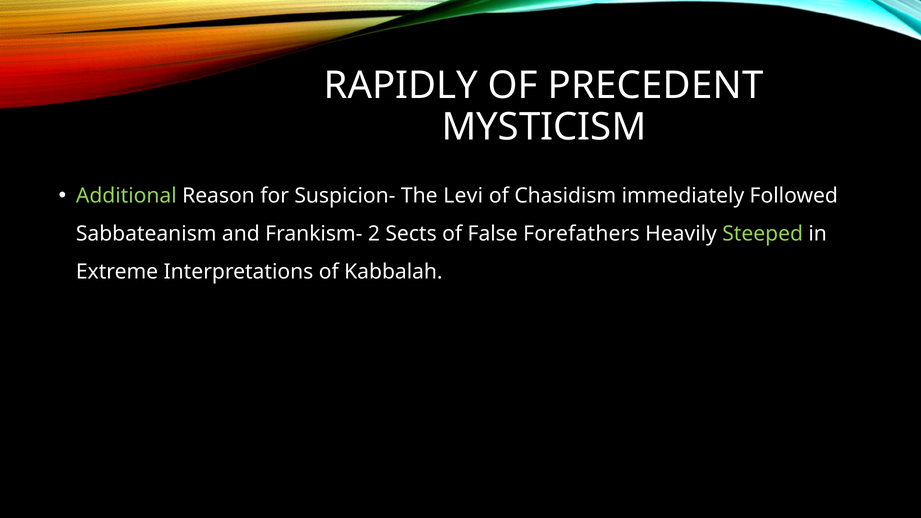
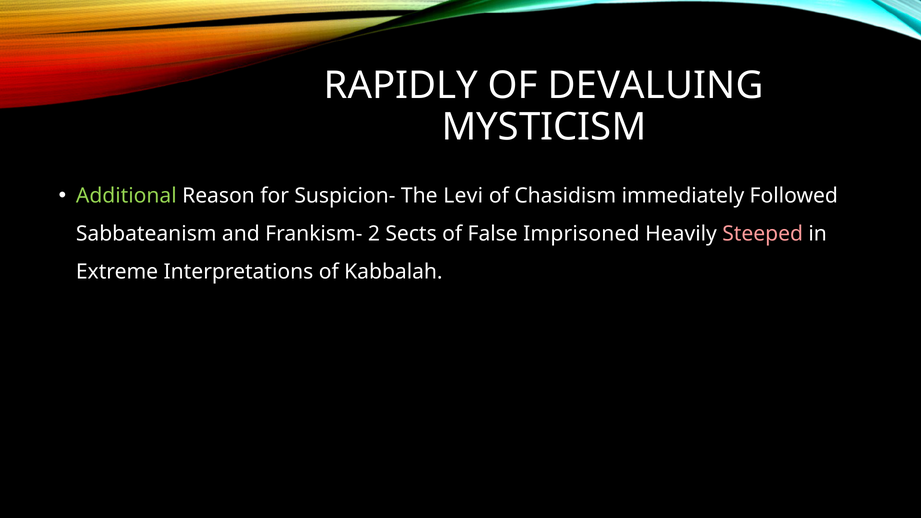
PRECEDENT: PRECEDENT -> DEVALUING (656, 86)
Forefathers: Forefathers -> Imprisoned (581, 234)
Steeped colour: light green -> pink (763, 234)
